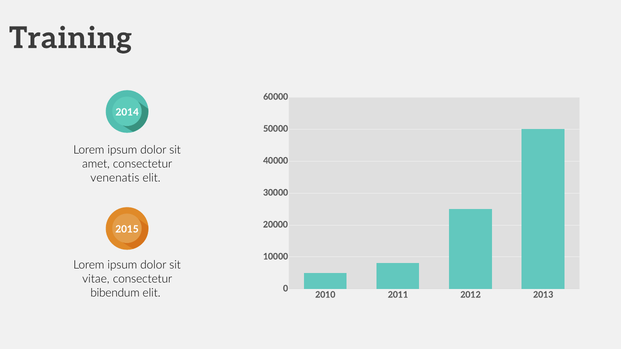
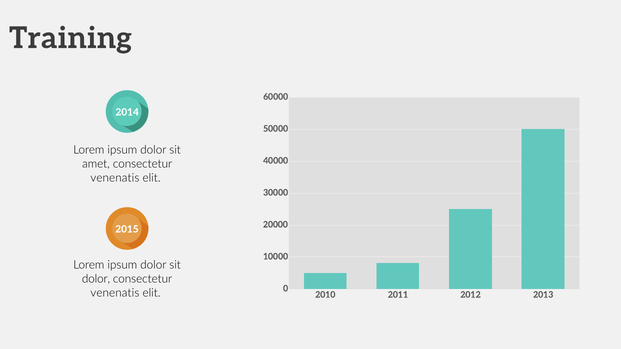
vitae: vitae -> dolor (96, 279)
bibendum: bibendum -> venenatis (115, 293)
